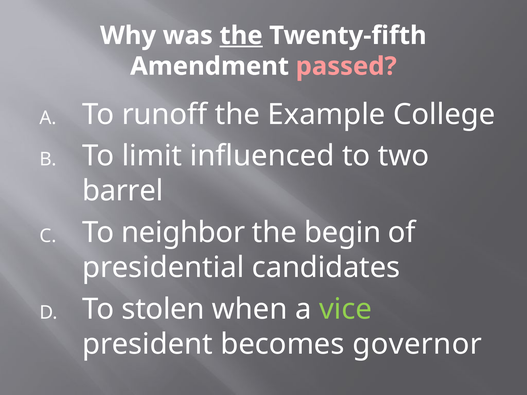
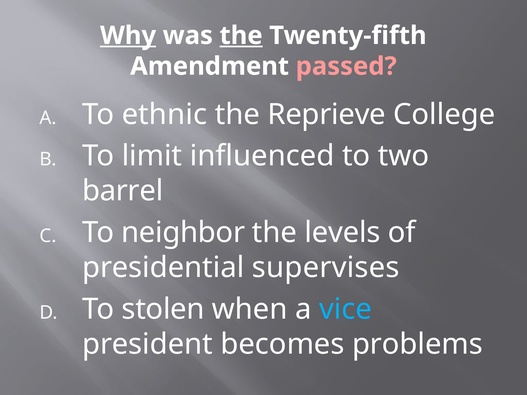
Why underline: none -> present (128, 36)
runoff: runoff -> ethnic (164, 114)
Example: Example -> Reprieve (327, 114)
begin: begin -> levels (343, 233)
candidates: candidates -> supervises (326, 268)
vice colour: light green -> light blue (345, 309)
governor: governor -> problems (417, 344)
